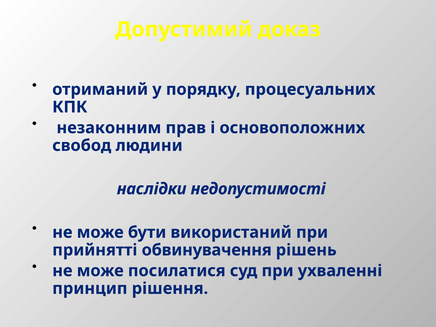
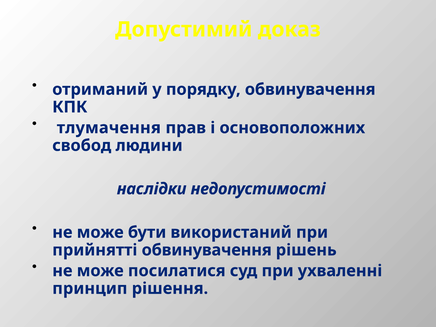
порядку процесуальних: процесуальних -> обвинувачення (310, 89)
незаконним: незаконним -> тлумачення (109, 128)
